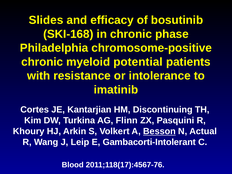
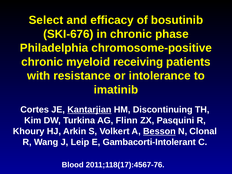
Slides: Slides -> Select (46, 20)
SKI-168: SKI-168 -> SKI-676 (68, 34)
potential: potential -> receiving (138, 62)
Kantarjian underline: none -> present (89, 110)
Actual: Actual -> Clonal (203, 131)
